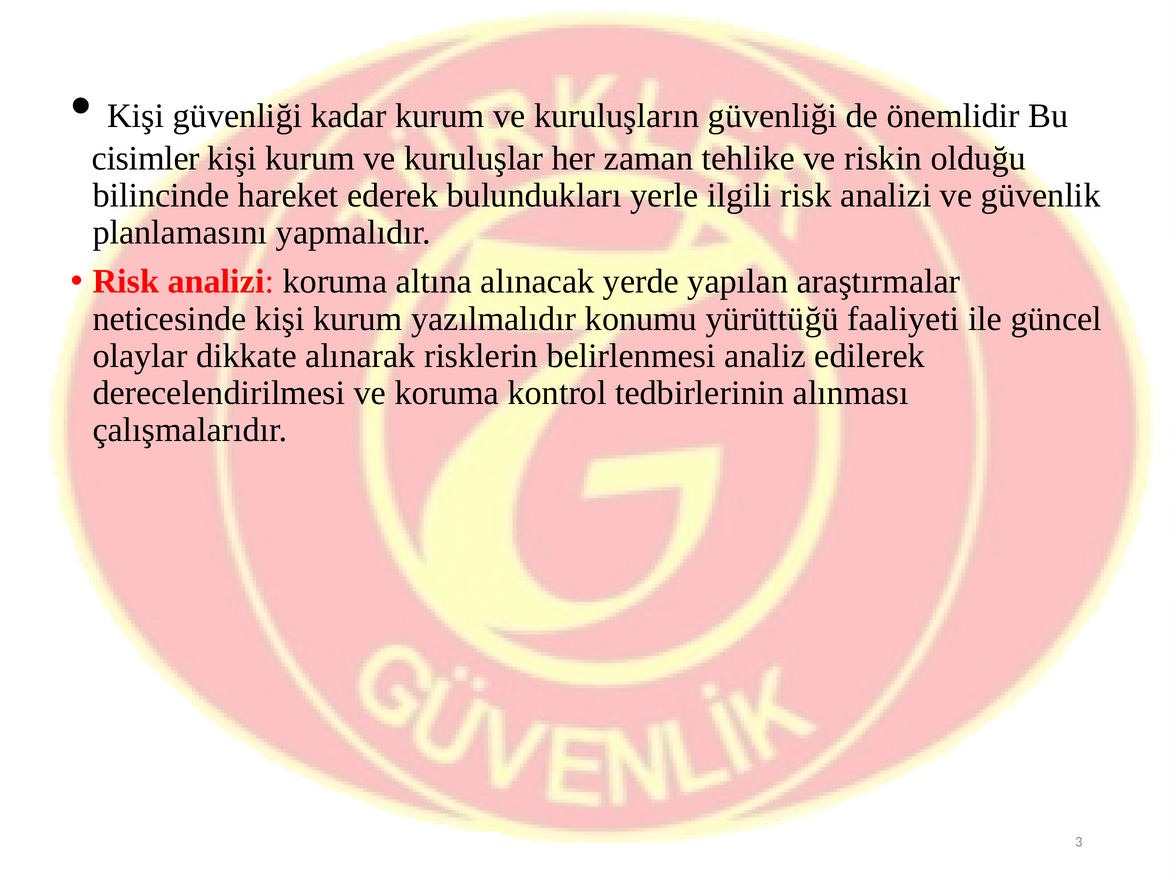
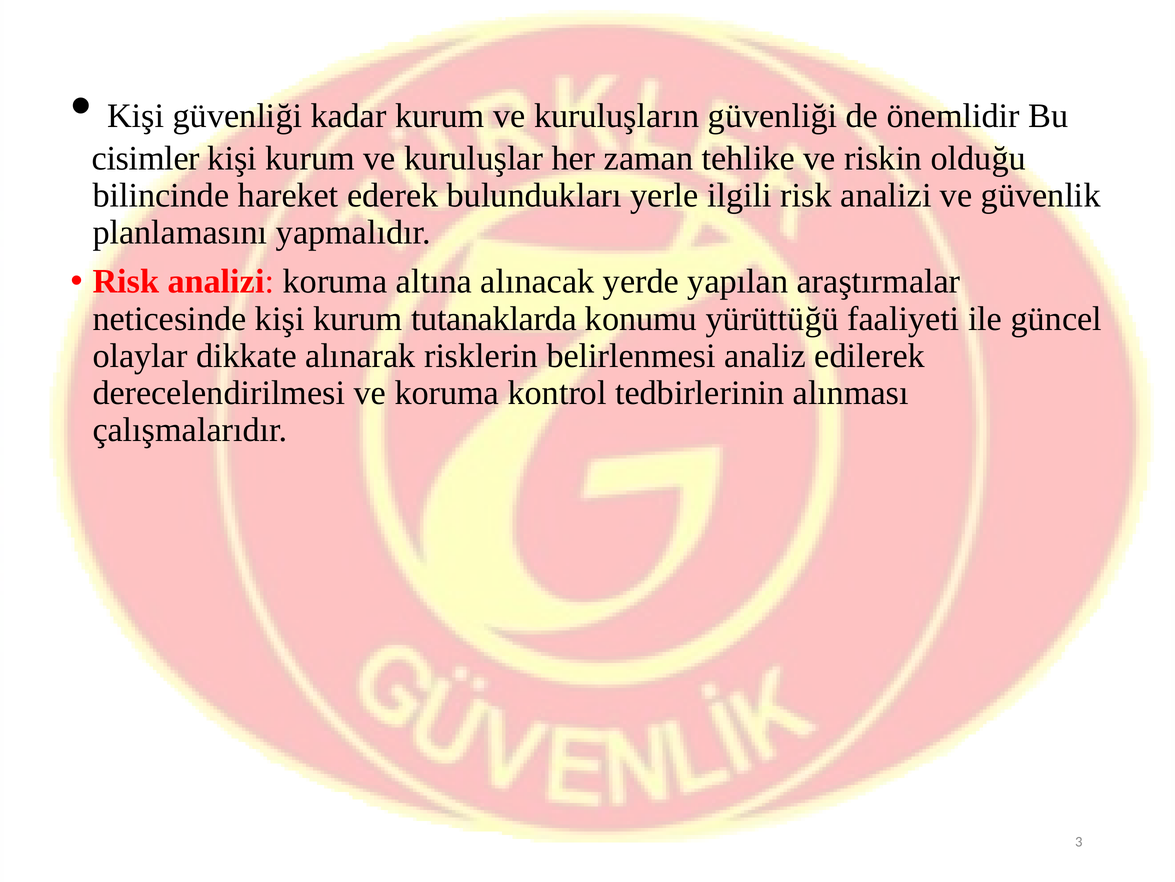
yazılmalıdır: yazılmalıdır -> tutanaklarda (494, 318)
